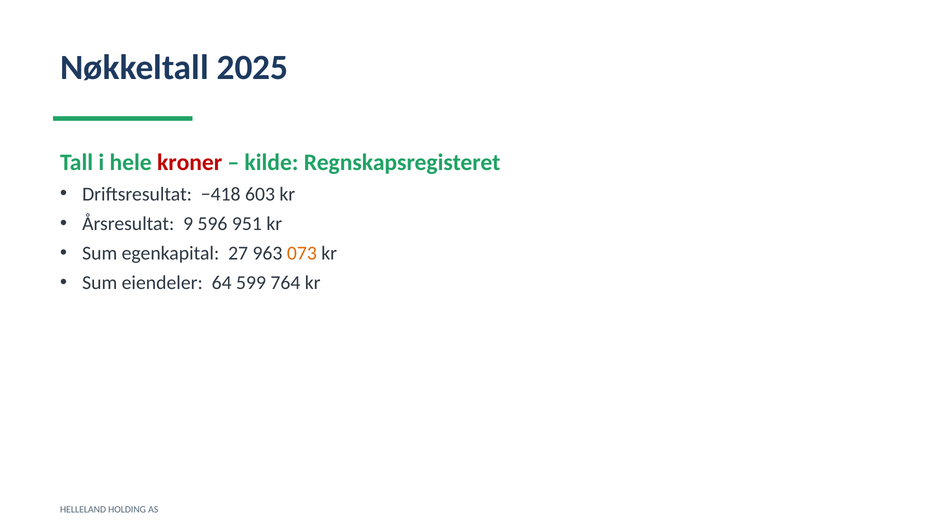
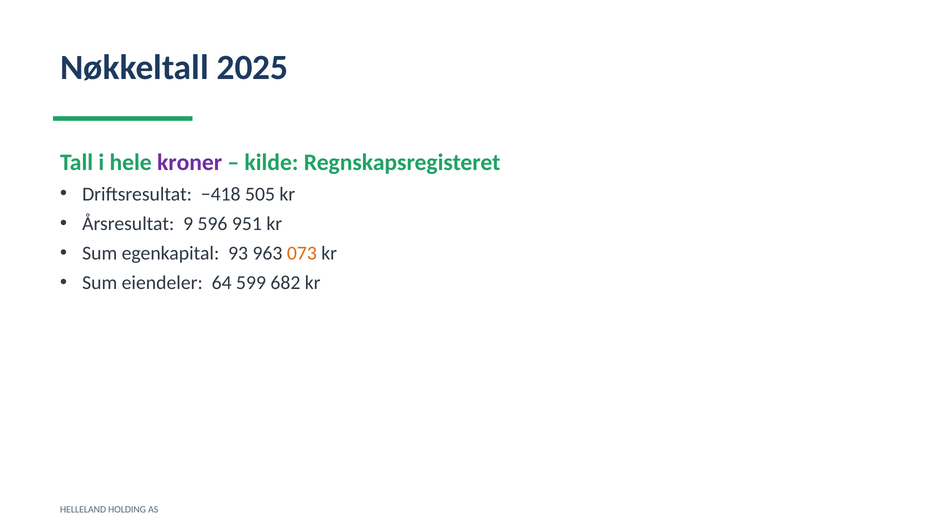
kroner colour: red -> purple (190, 163)
603: 603 -> 505 (260, 194)
27: 27 -> 93 (238, 253)
764: 764 -> 682 (285, 283)
